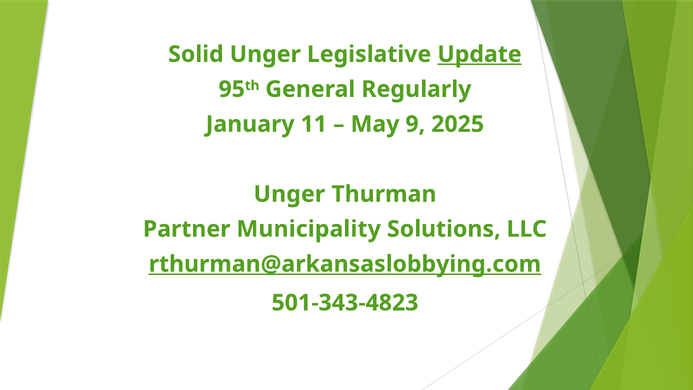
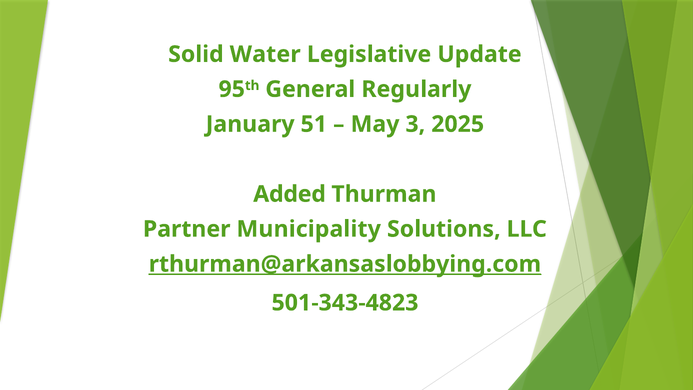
Solid Unger: Unger -> Water (265, 54)
Update underline: present -> none (479, 54)
11: 11 -> 51 (314, 124)
9: 9 -> 3 (415, 124)
Unger: Unger -> Added (290, 194)
